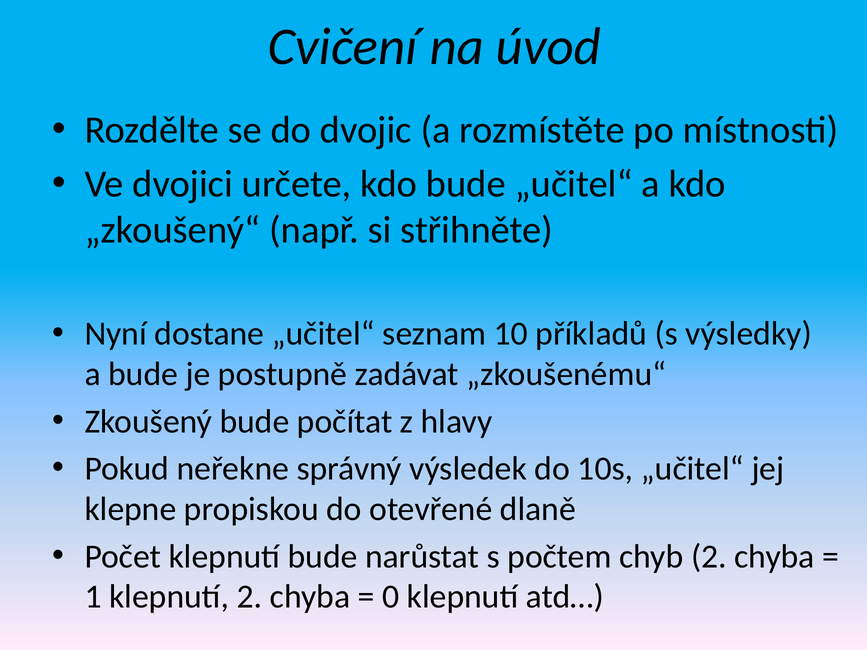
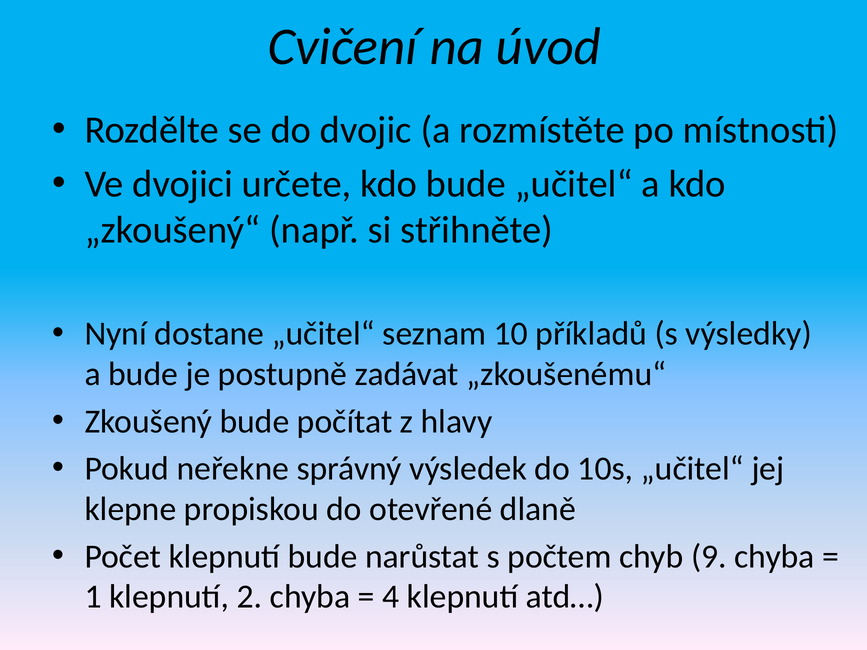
chyb 2: 2 -> 9 (709, 557)
0: 0 -> 4 (391, 597)
